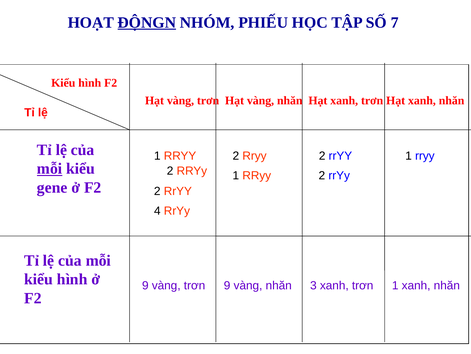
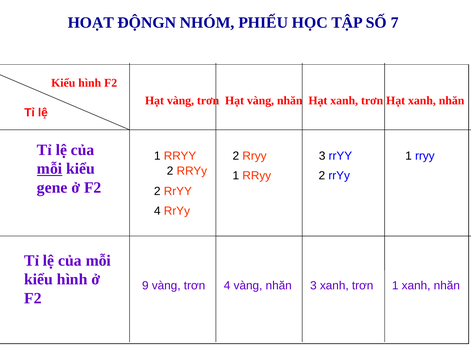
ĐỘNGN underline: present -> none (147, 22)
2: 2 -> 3 (322, 155)
trơn 9: 9 -> 4 (227, 285)
